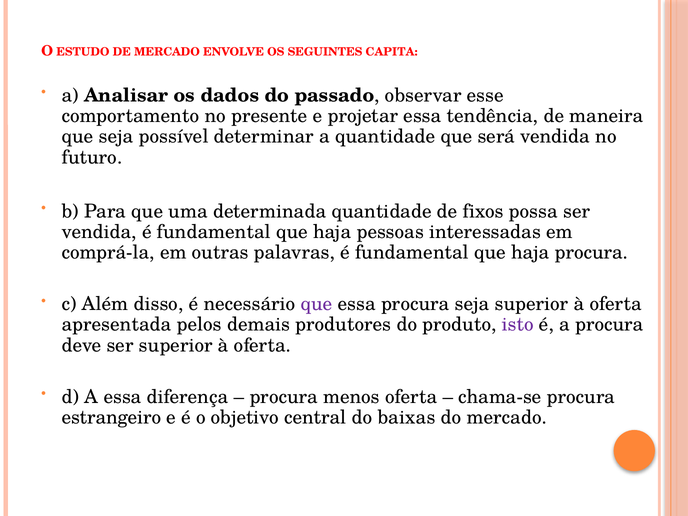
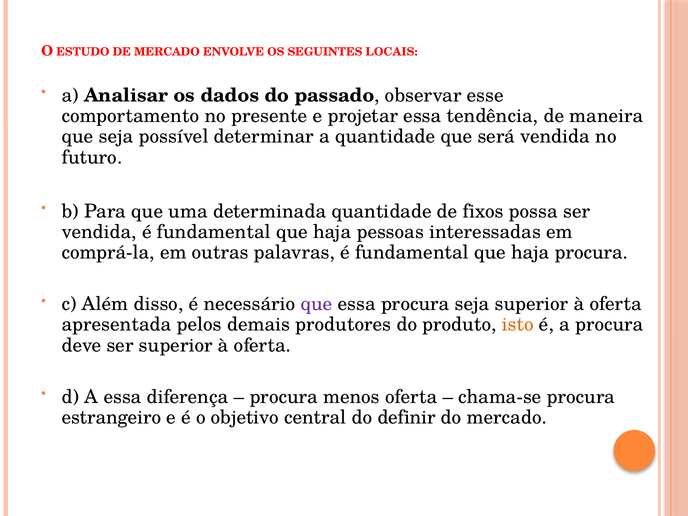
CAPITA: CAPITA -> LOCAIS (392, 52)
isto colour: purple -> orange (518, 325)
baixas: baixas -> definir (407, 418)
